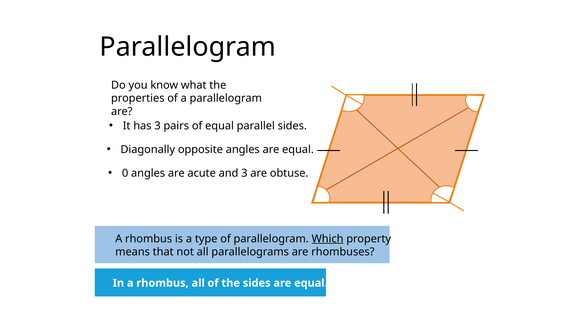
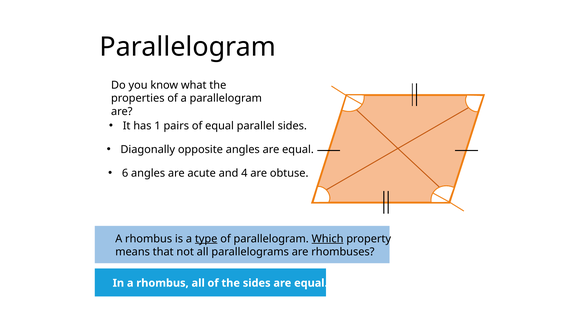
has 3: 3 -> 1 (158, 126)
0: 0 -> 6 (125, 173)
and 3: 3 -> 4 (244, 173)
type underline: none -> present (206, 238)
